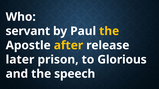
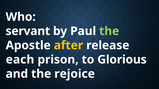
the colour: yellow -> light green (109, 31)
later: later -> each (20, 60)
speech: speech -> rejoice (75, 74)
